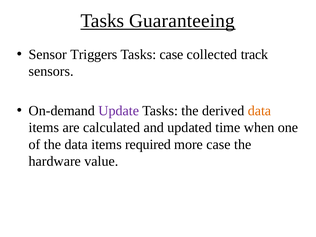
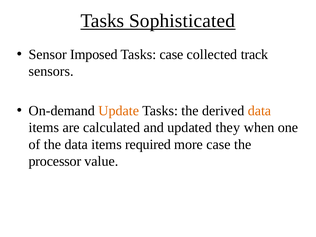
Guaranteeing: Guaranteeing -> Sophisticated (182, 21)
Triggers: Triggers -> Imposed (94, 54)
Update colour: purple -> orange (119, 111)
time: time -> they (228, 128)
hardware: hardware -> processor (55, 161)
